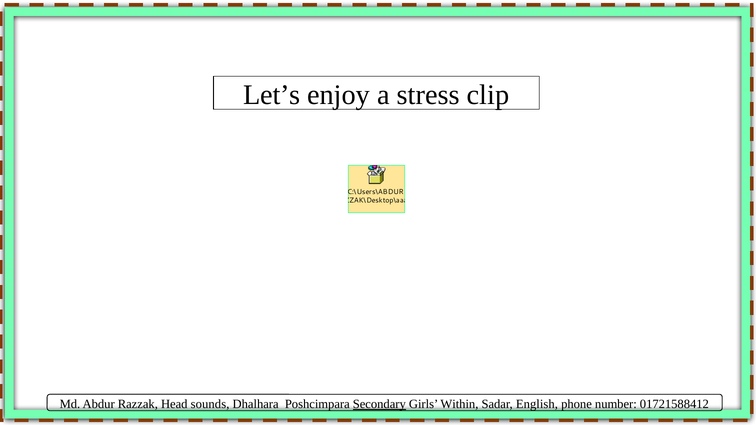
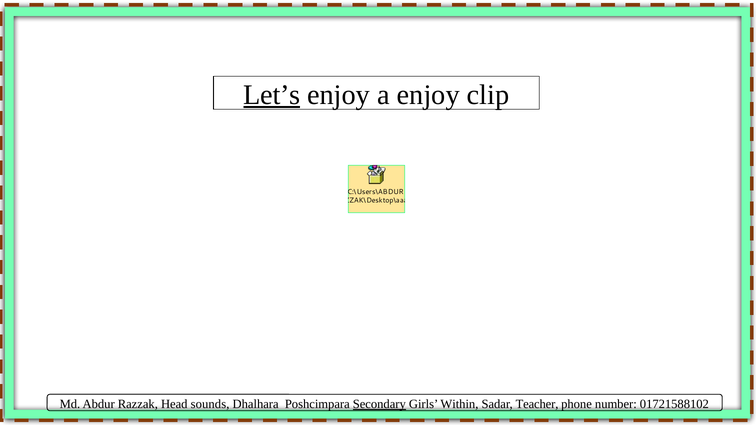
Let’s underline: none -> present (272, 95)
a stress: stress -> enjoy (428, 95)
English: English -> Teacher (537, 404)
01721588412: 01721588412 -> 01721588102 (674, 404)
